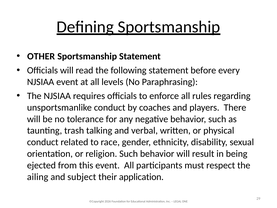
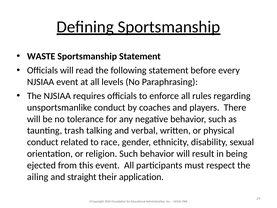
OTHER: OTHER -> WASTE (41, 56)
subject: subject -> straight (82, 177)
